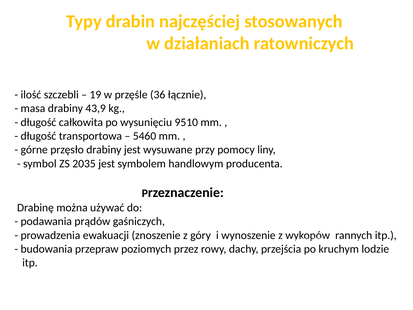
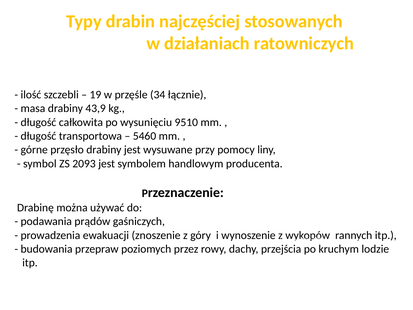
36: 36 -> 34 (158, 95)
2035: 2035 -> 2093 (84, 163)
